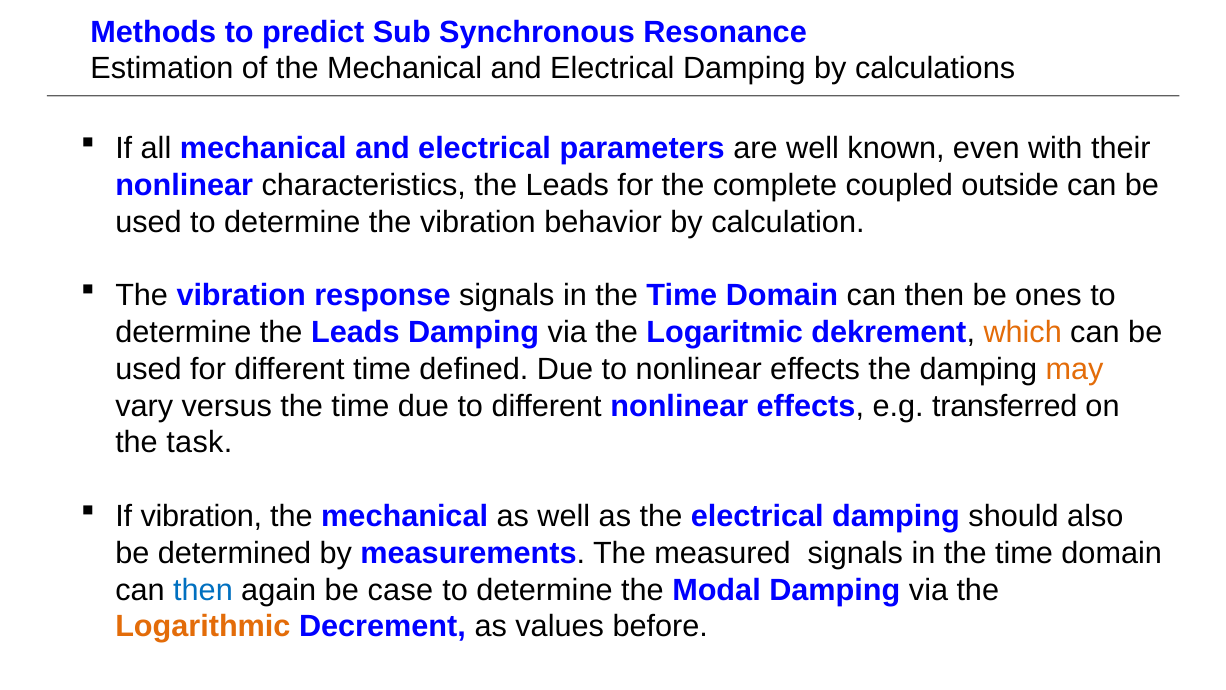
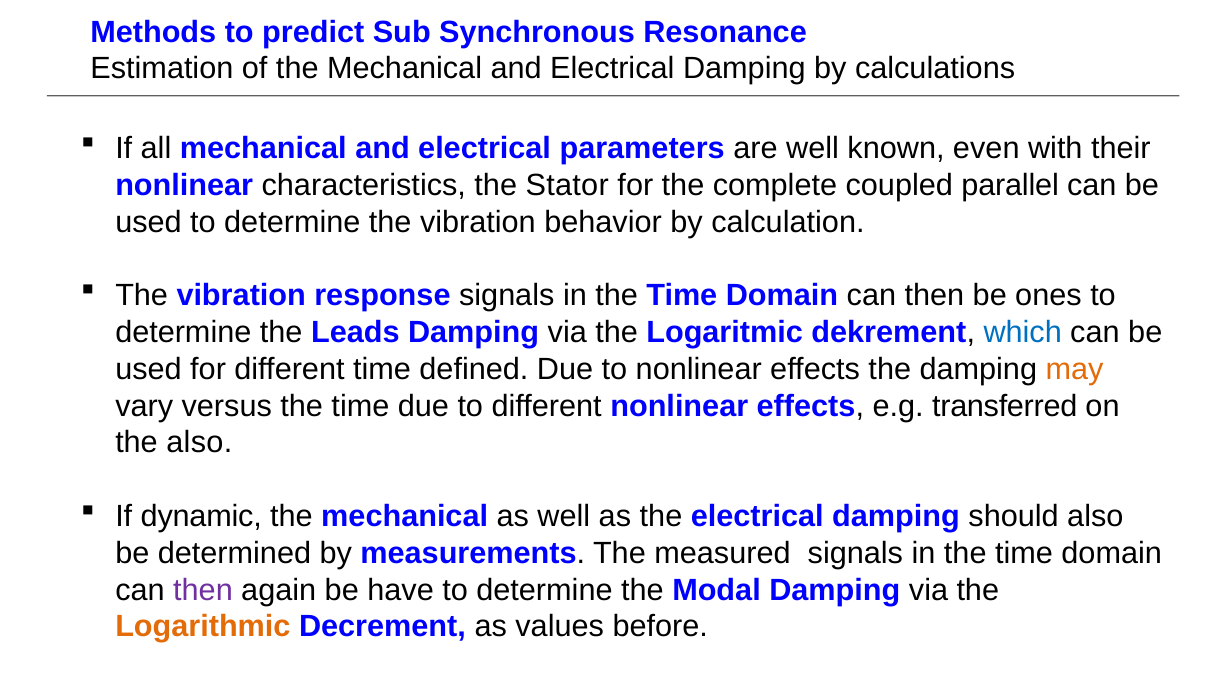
characteristics the Leads: Leads -> Stator (567, 185)
outside: outside -> parallel (1010, 185)
which colour: orange -> blue (1023, 332)
the task: task -> also (199, 443)
If vibration: vibration -> dynamic (201, 516)
then colour: blue -> purple (203, 590)
case: case -> have (401, 590)
